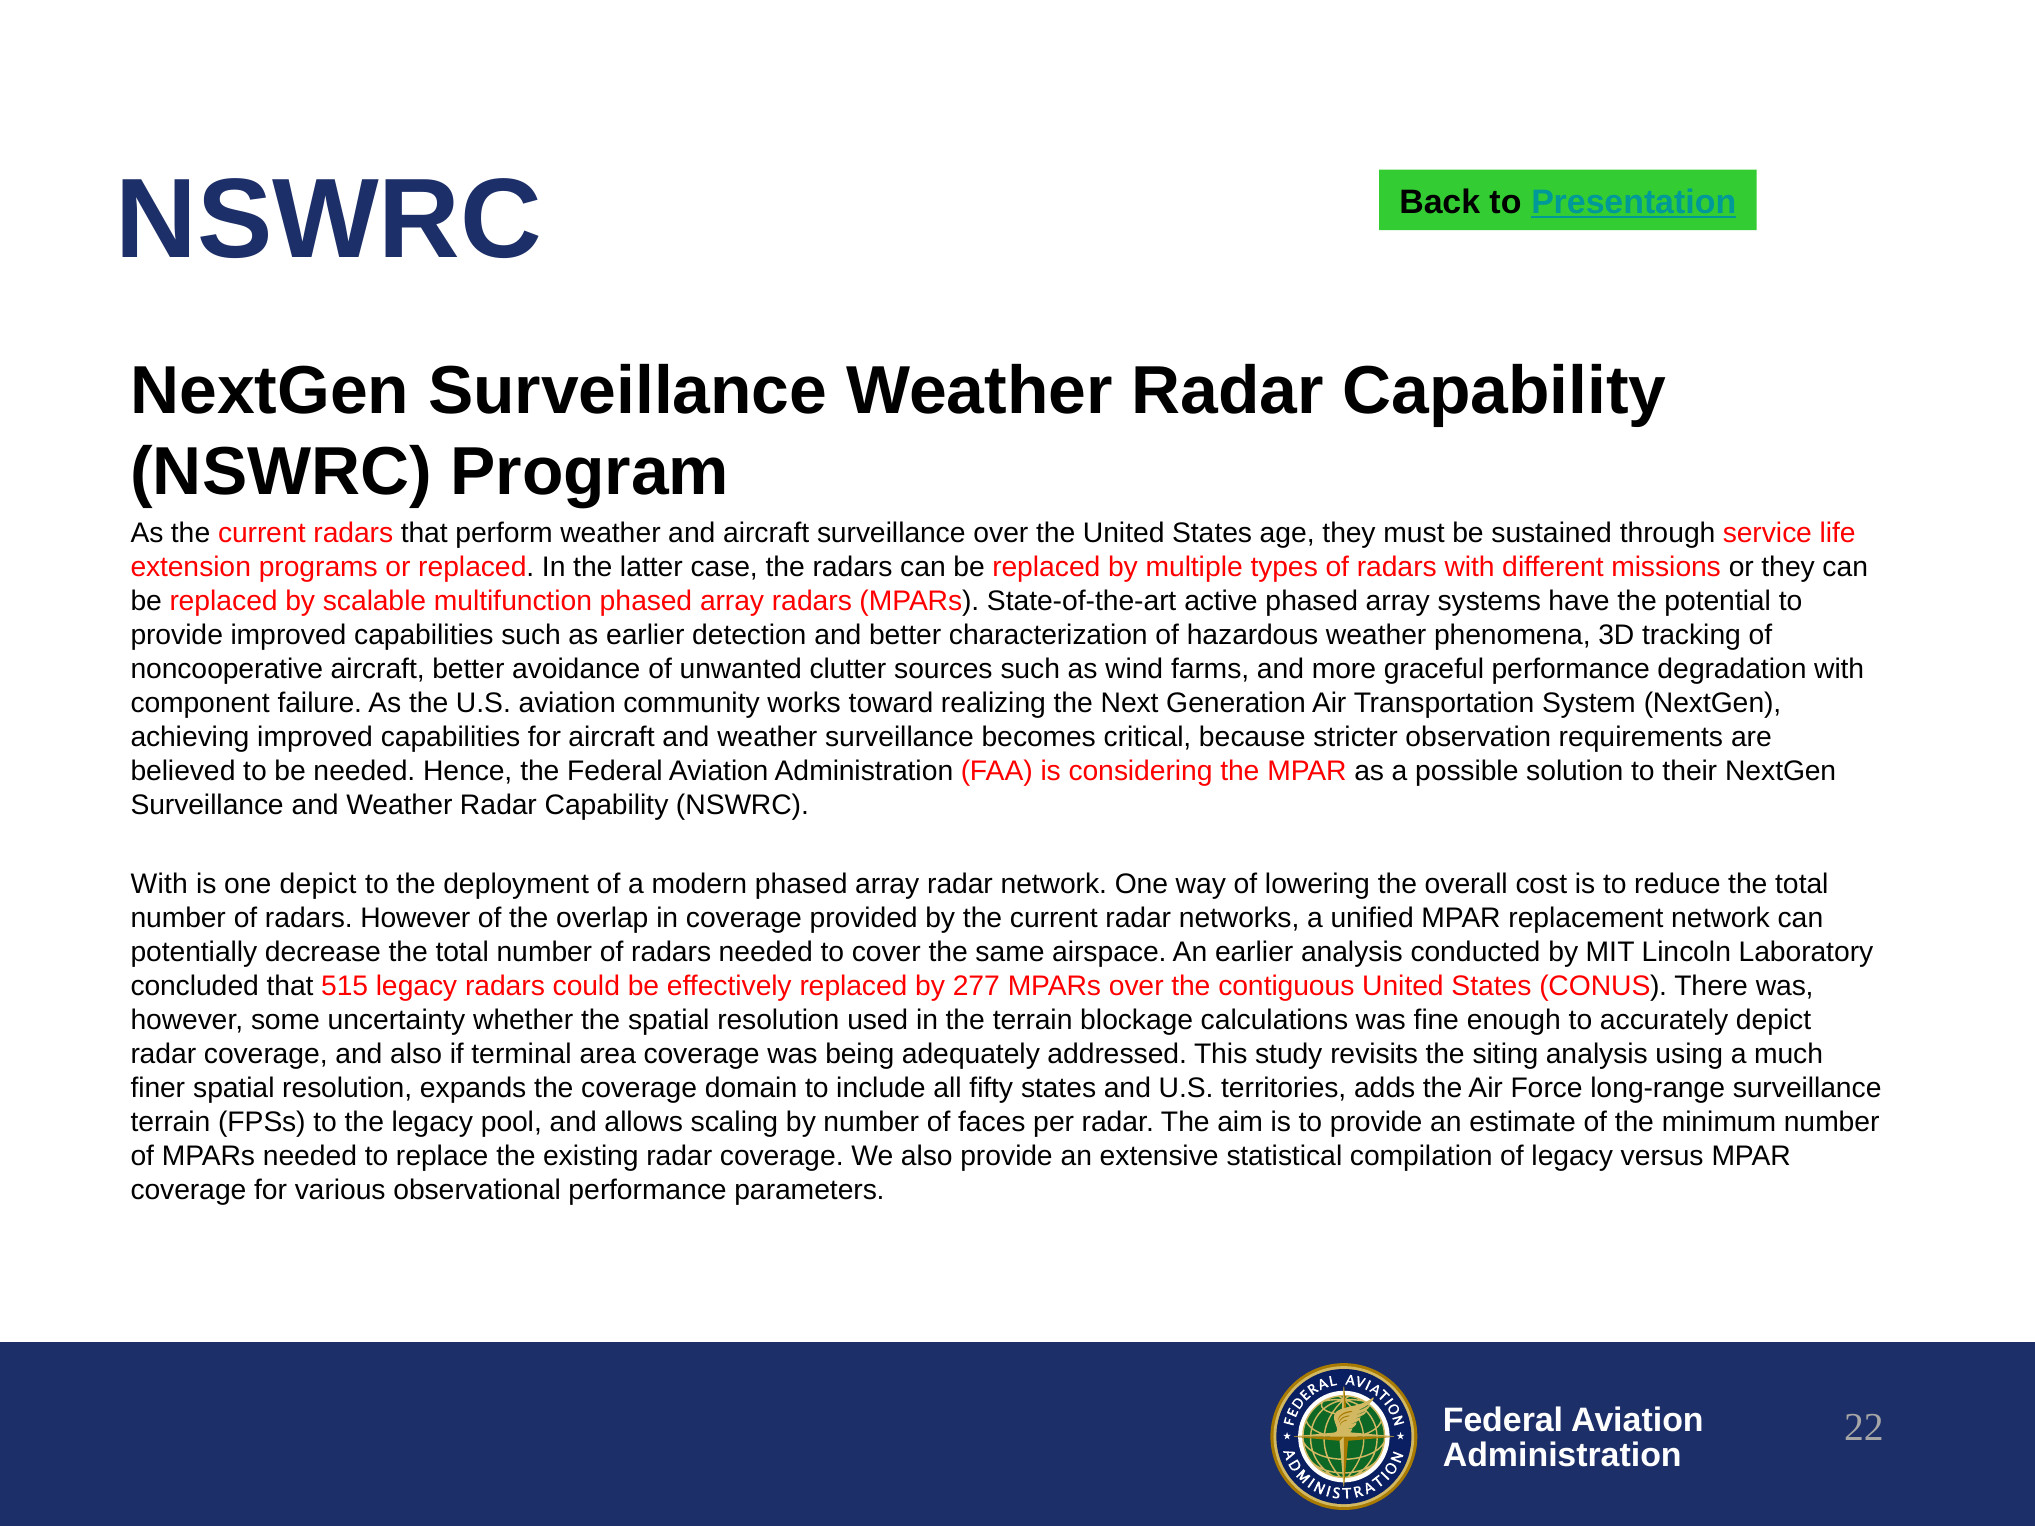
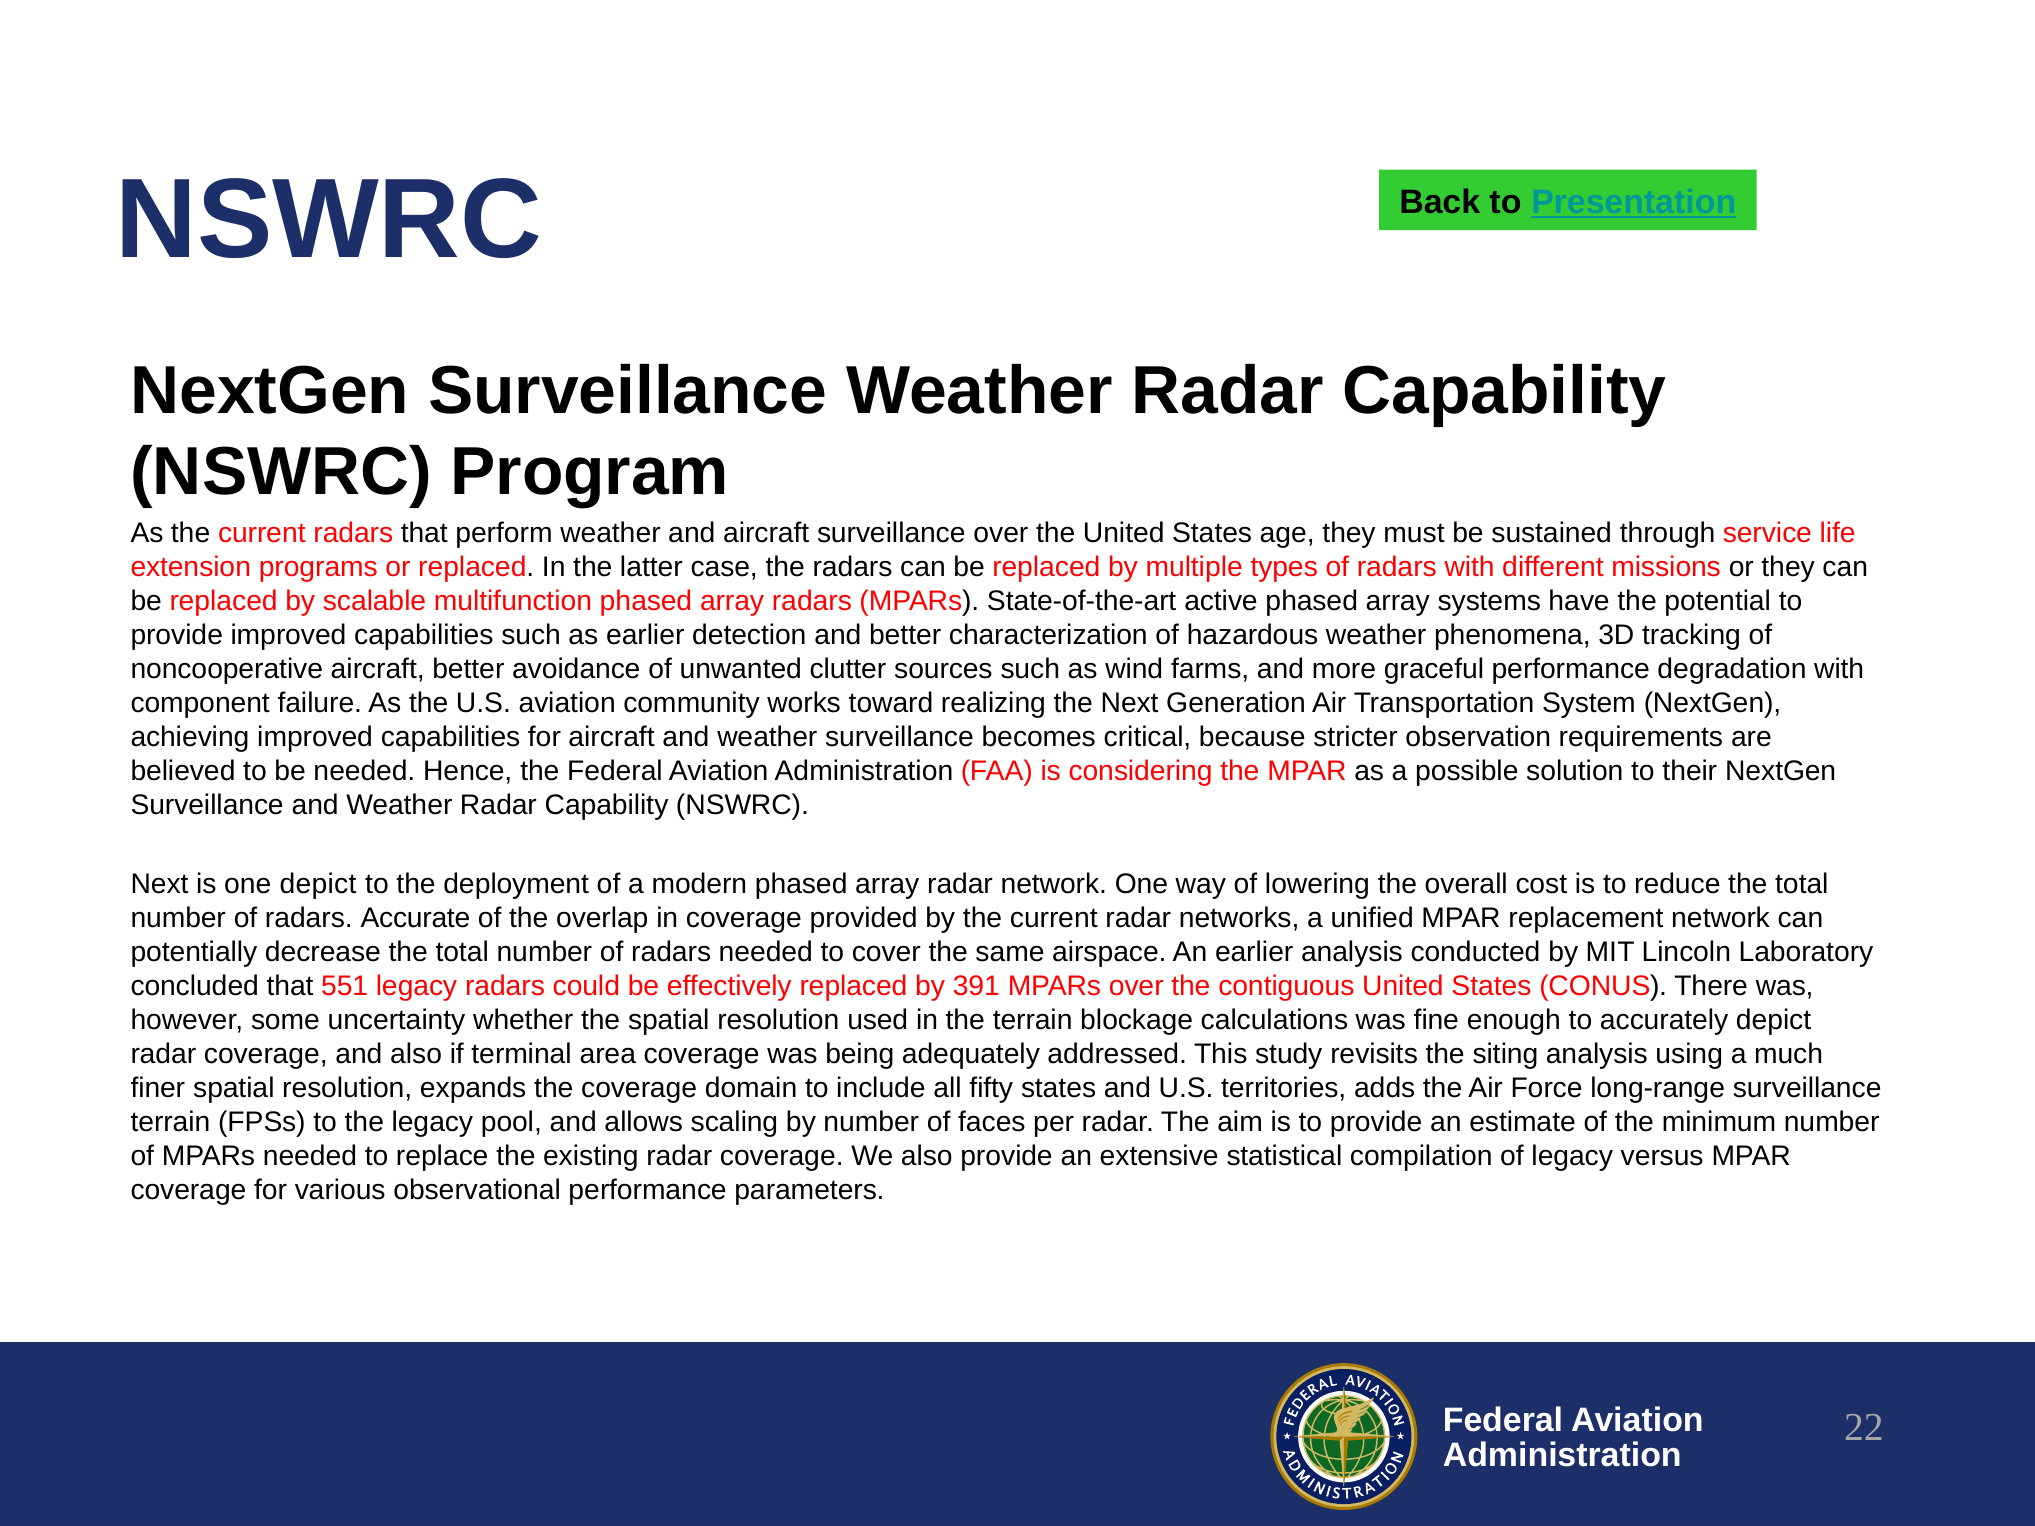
With: With -> Next (159, 884)
radars However: However -> Accurate (415, 918)
515: 515 -> 551 (345, 986)
277: 277 -> 391 (976, 986)
